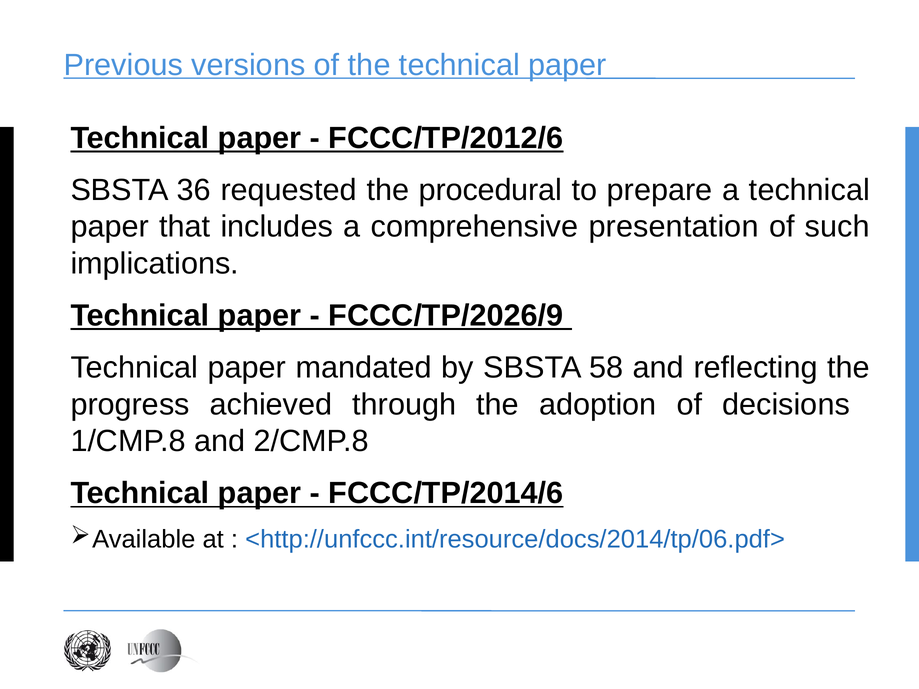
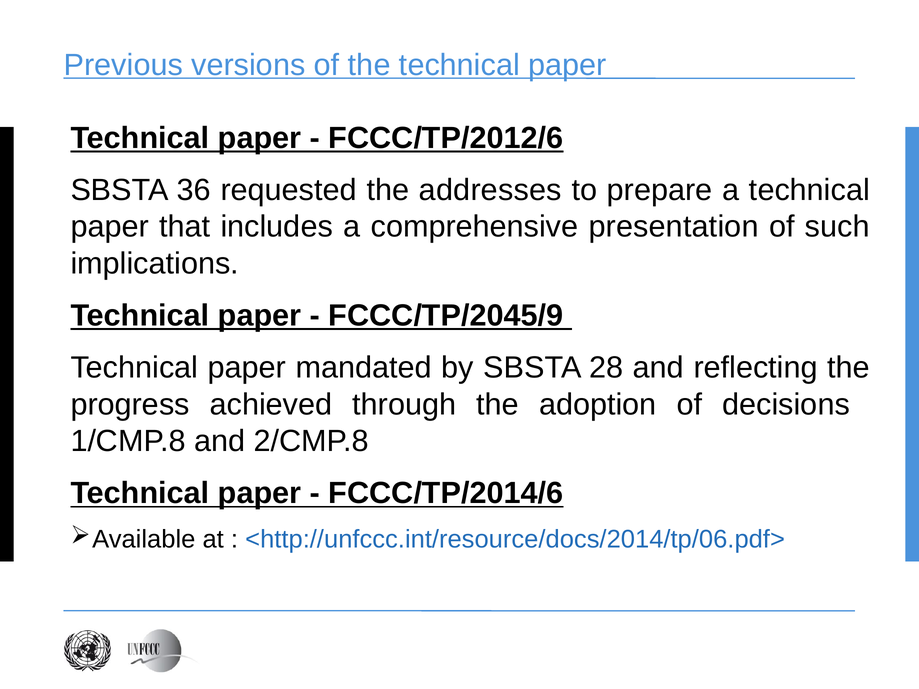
procedural: procedural -> addresses (490, 190)
FCCC/TP/2026/9: FCCC/TP/2026/9 -> FCCC/TP/2045/9 (446, 316)
58: 58 -> 28 (606, 368)
